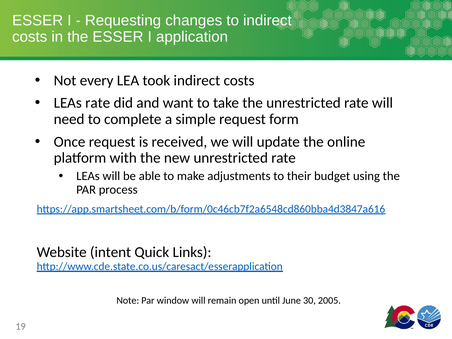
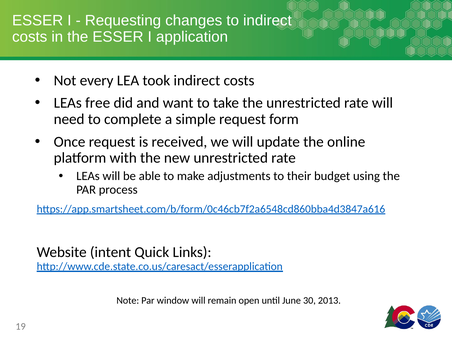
LEAs rate: rate -> free (98, 103)
2005: 2005 -> 2013 (329, 301)
